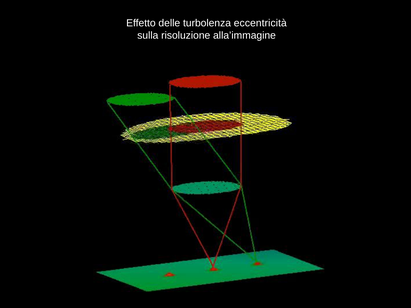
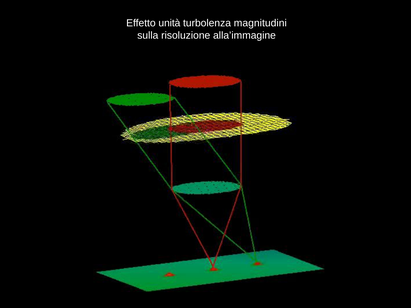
delle: delle -> unità (169, 23)
eccentricità: eccentricità -> magnitudini (260, 23)
